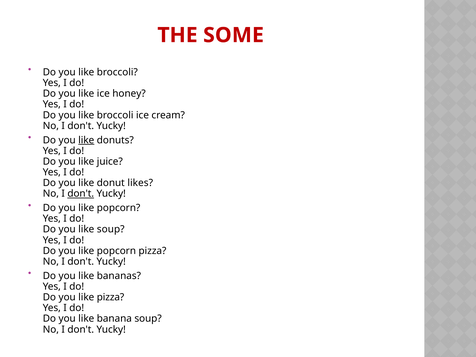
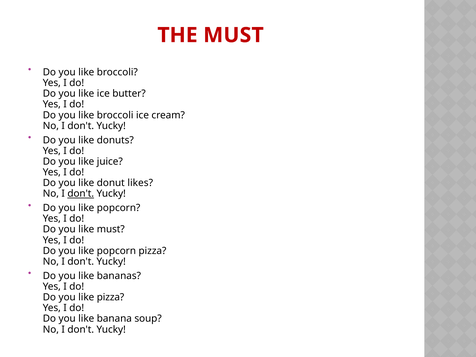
THE SOME: SOME -> MUST (233, 35)
honey: honey -> butter (129, 94)
like underline: present -> none (86, 140)
like soup: soup -> must (111, 229)
